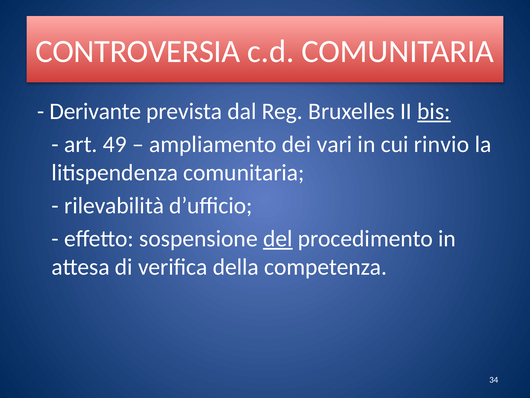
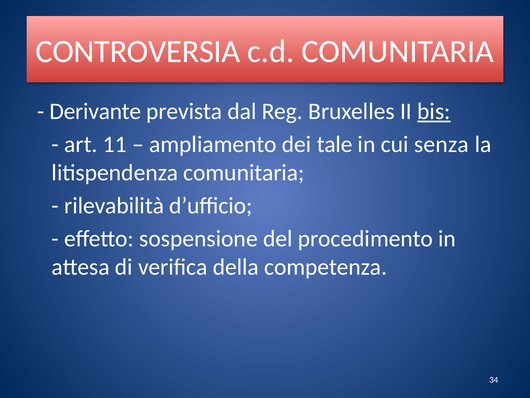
49: 49 -> 11 (115, 144)
vari: vari -> tale (335, 144)
rinvio: rinvio -> senza (442, 144)
del underline: present -> none (278, 238)
